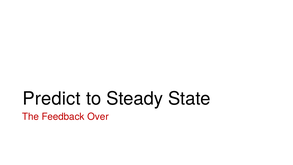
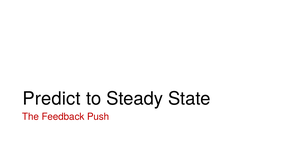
Over: Over -> Push (98, 117)
